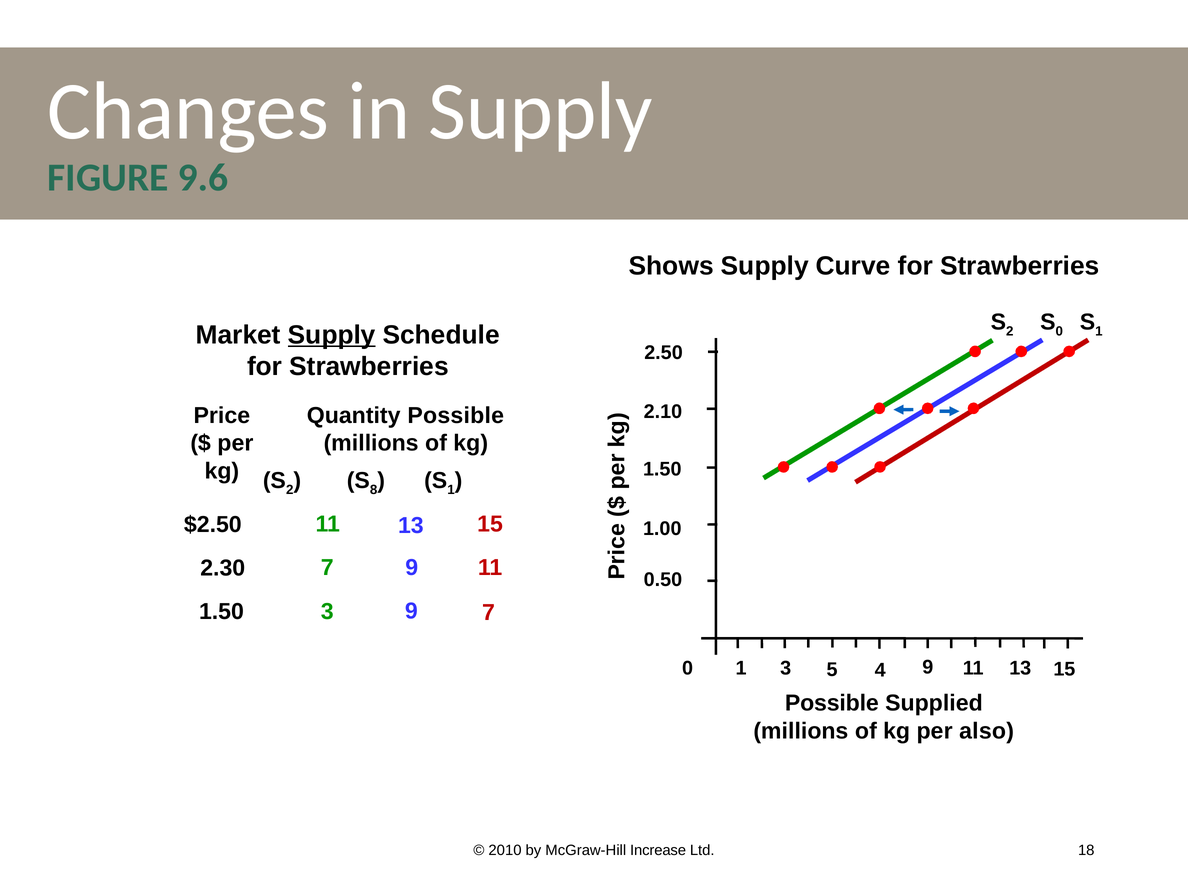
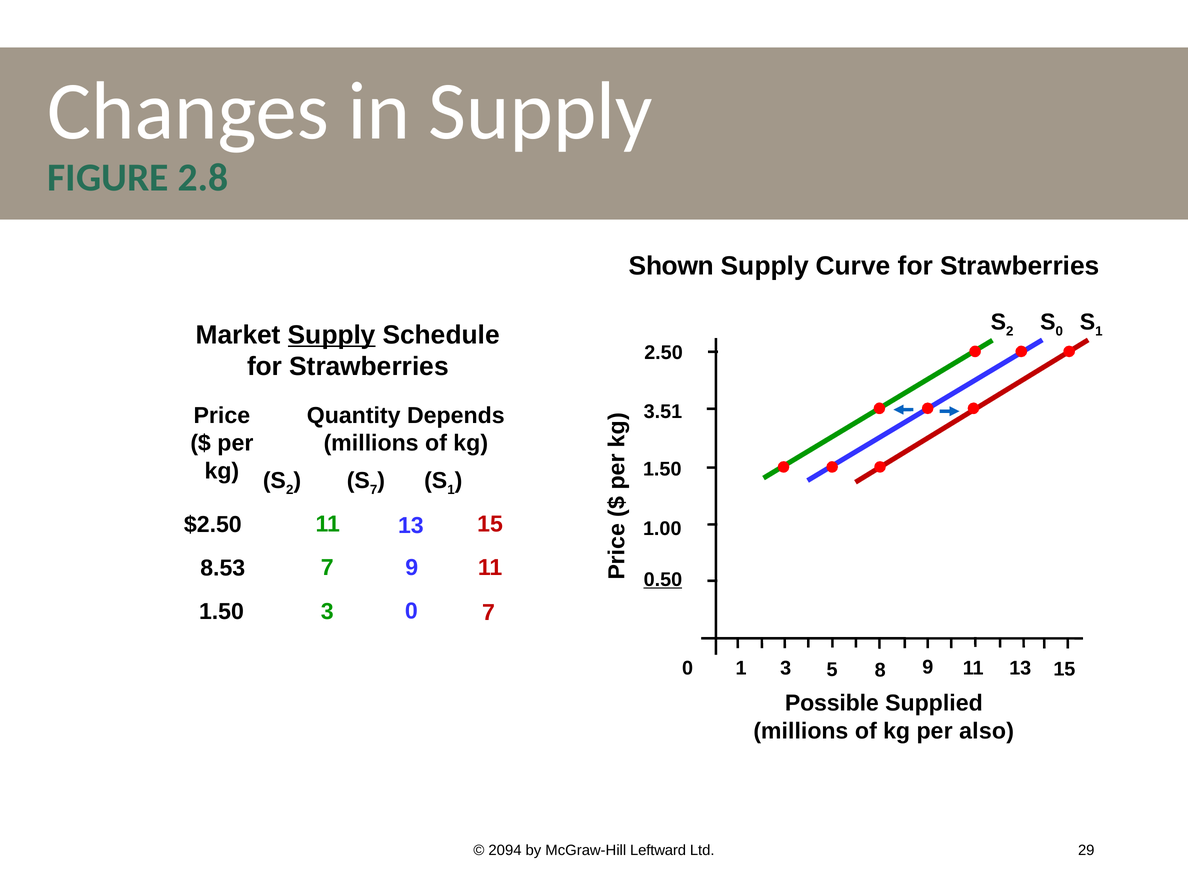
9.6: 9.6 -> 2.8 (203, 178)
Shows: Shows -> Shown (671, 266)
2.10: 2.10 -> 3.51 (663, 412)
Quantity Possible: Possible -> Depends (456, 416)
8: 8 -> 7 (374, 490)
2.30: 2.30 -> 8.53 (223, 568)
0.50 underline: none -> present (663, 580)
3 9: 9 -> 0 (411, 611)
4: 4 -> 8 (880, 670)
2010: 2010 -> 2094 (505, 851)
Increase: Increase -> Leftward (658, 851)
18: 18 -> 29 (1086, 851)
